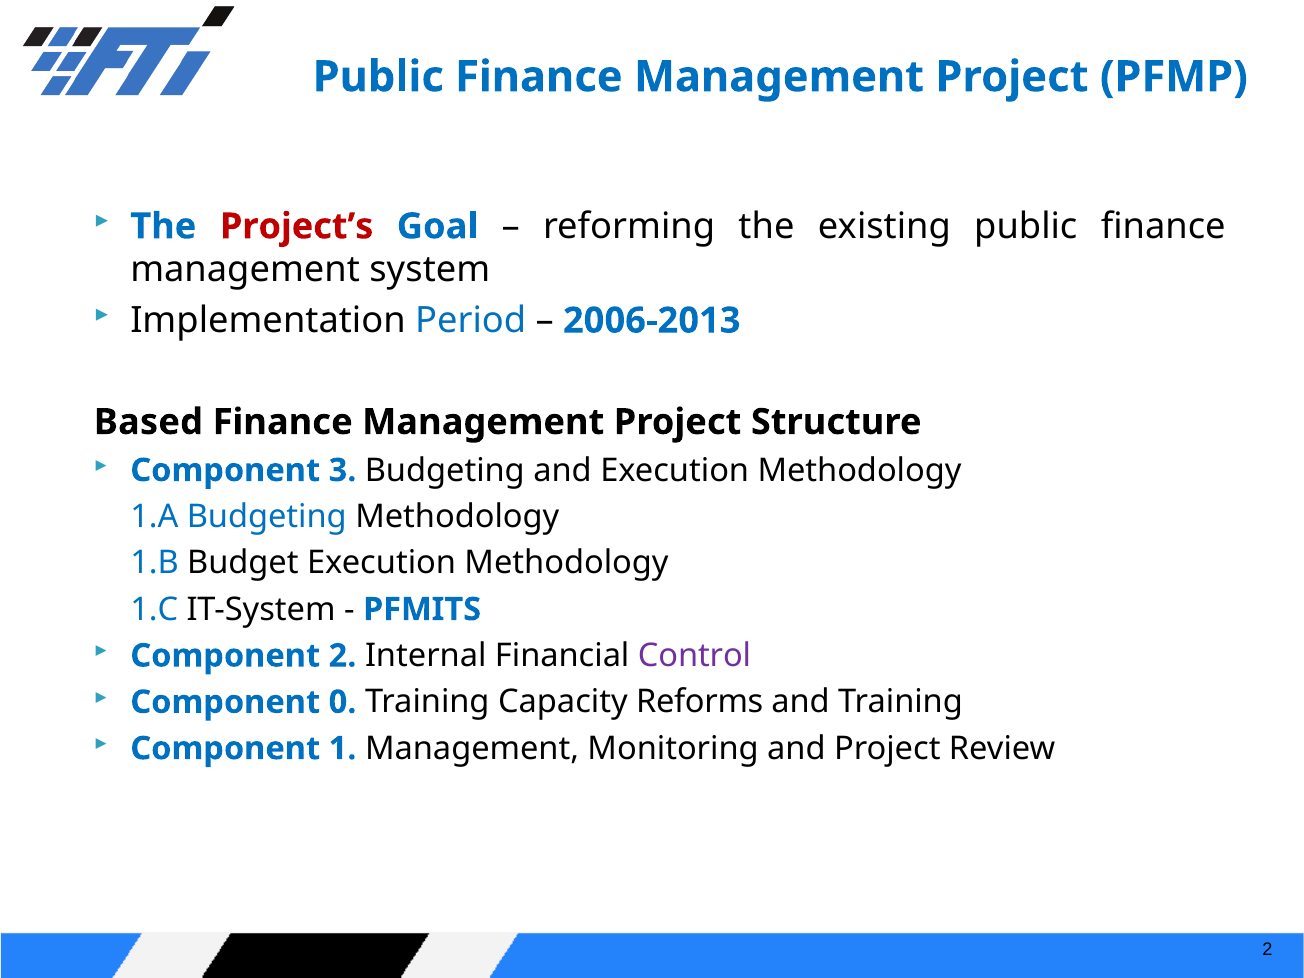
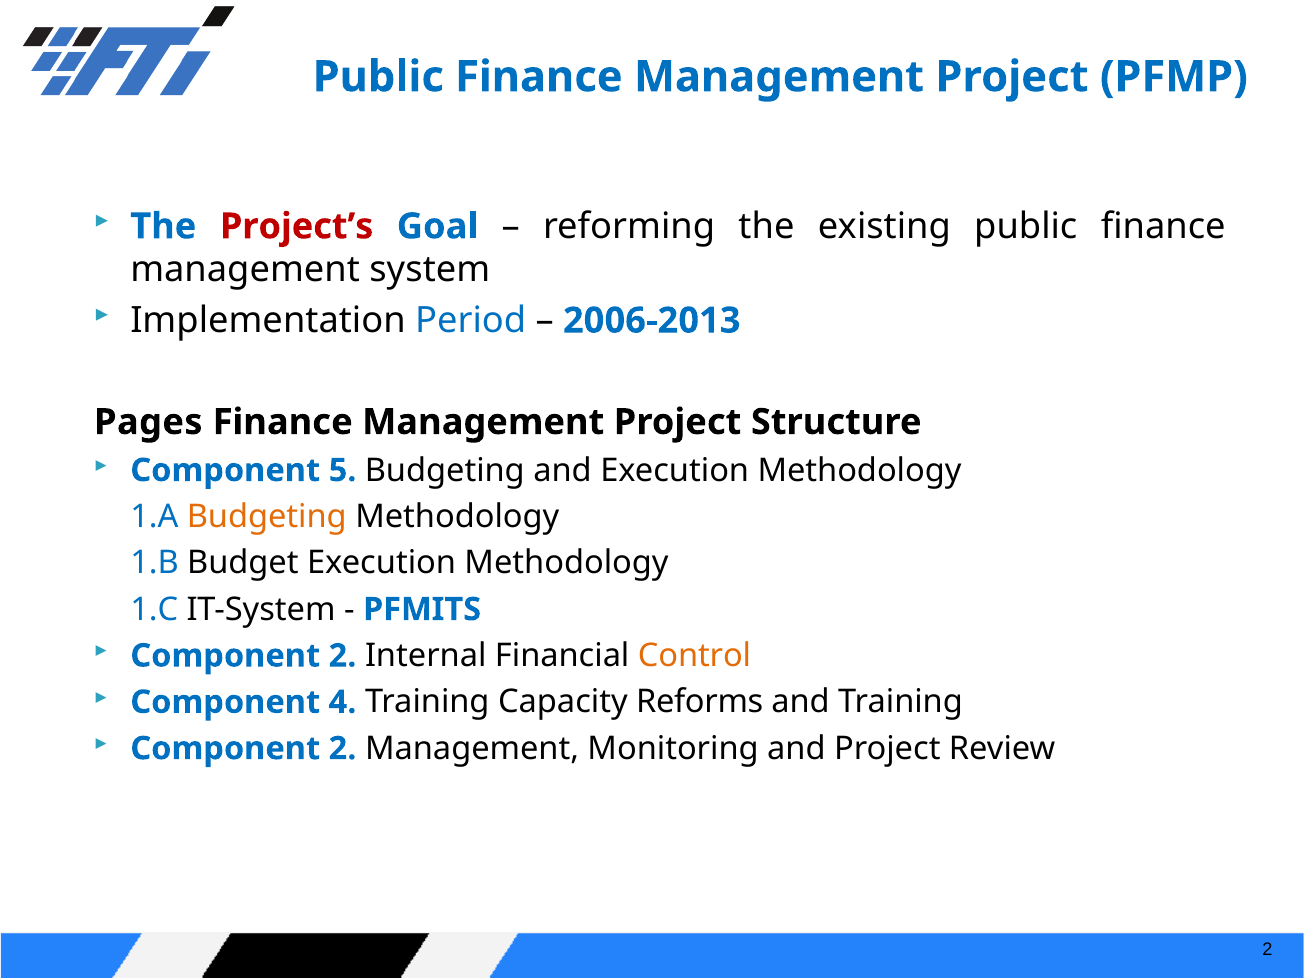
Based: Based -> Pages (148, 422)
3: 3 -> 5 (343, 470)
Budgeting colour: blue -> orange (267, 517)
Control colour: purple -> orange (695, 656)
0: 0 -> 4 (343, 702)
1: 1 -> 2 (343, 748)
